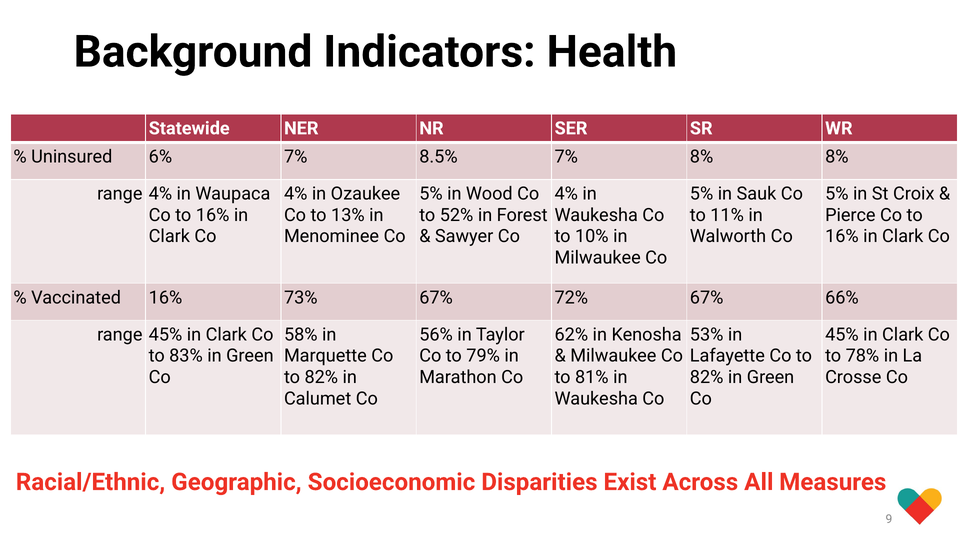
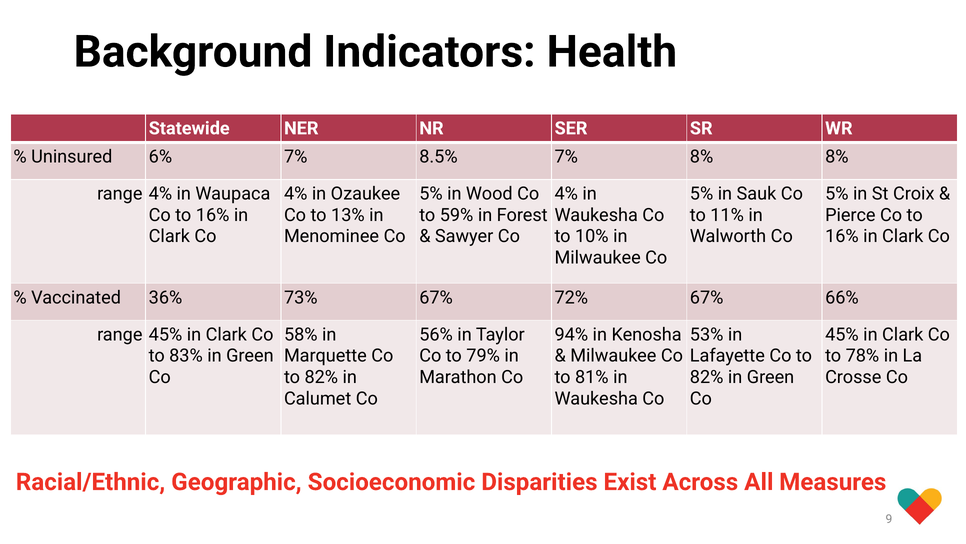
52%: 52% -> 59% (457, 215)
Vaccinated 16%: 16% -> 36% (166, 297)
62%: 62% -> 94% (571, 334)
